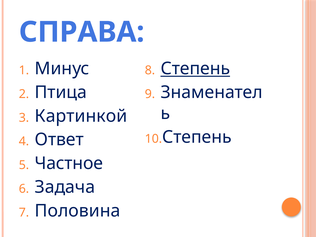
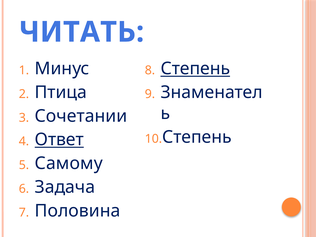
СПРАВА: СПРАВА -> ЧИТАТЬ (82, 32)
Картинкой: Картинкой -> Сочетании (81, 116)
Ответ underline: none -> present (59, 140)
Частное: Частное -> Самому (69, 163)
